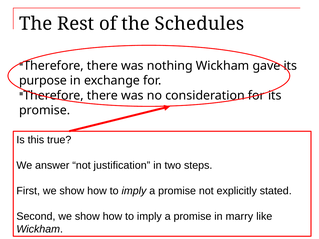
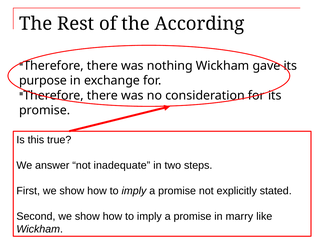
Schedules: Schedules -> According (200, 24)
justification: justification -> inadequate (122, 166)
